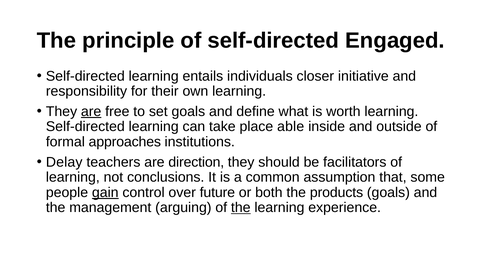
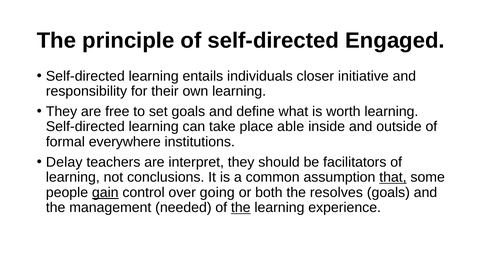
are underline: present -> none (91, 112)
approaches: approaches -> everywhere (125, 142)
direction: direction -> interpret (196, 162)
that underline: none -> present (393, 178)
future: future -> going (217, 193)
products: products -> resolves (336, 193)
arguing: arguing -> needed (183, 208)
